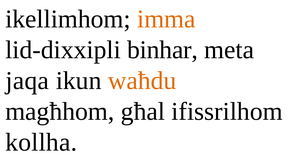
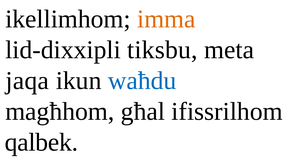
binhar: binhar -> tiksbu (162, 50)
waħdu colour: orange -> blue (142, 81)
kollha: kollha -> qalbek (41, 143)
